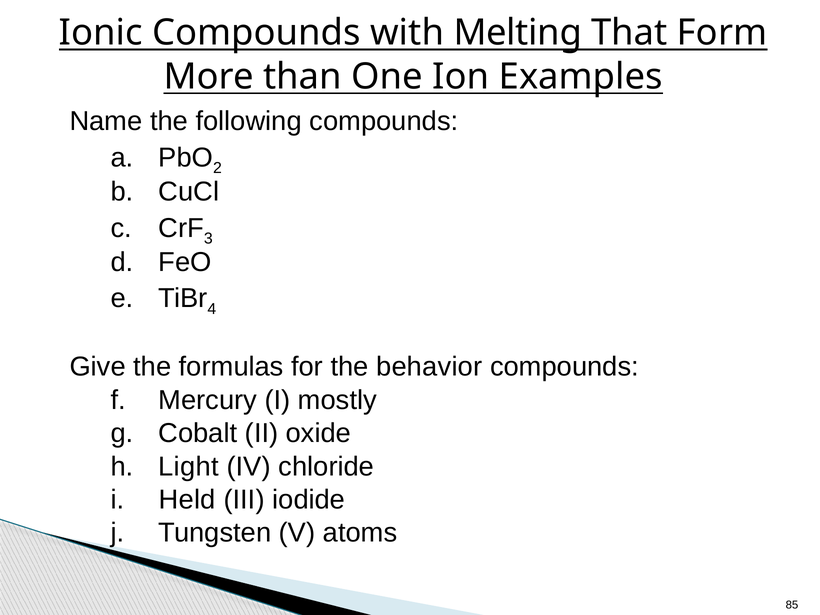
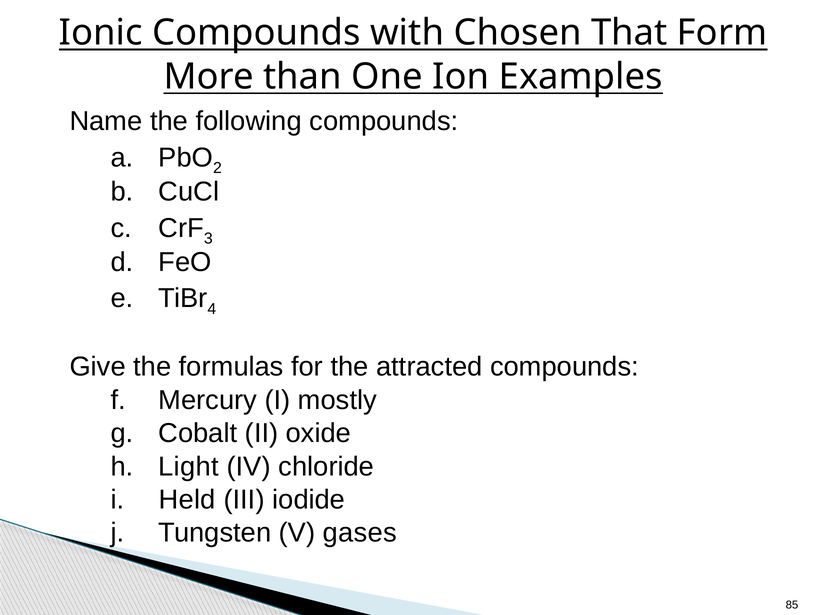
Melting: Melting -> Chosen (518, 33)
behavior: behavior -> attracted (429, 367)
atoms: atoms -> gases (360, 533)
